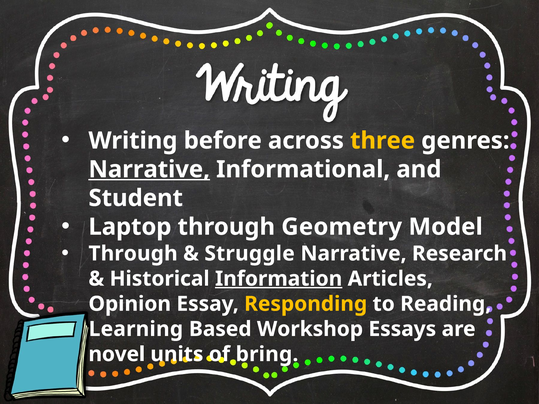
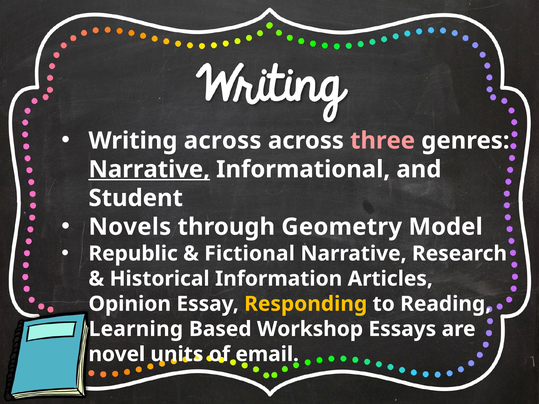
Writing before: before -> across (223, 141)
three colour: yellow -> pink (383, 141)
Laptop: Laptop -> Novels (130, 227)
Through: Through -> Republic (133, 254)
Struggle: Struggle -> Fictional (250, 254)
Information underline: present -> none (279, 279)
bring: bring -> email (267, 354)
